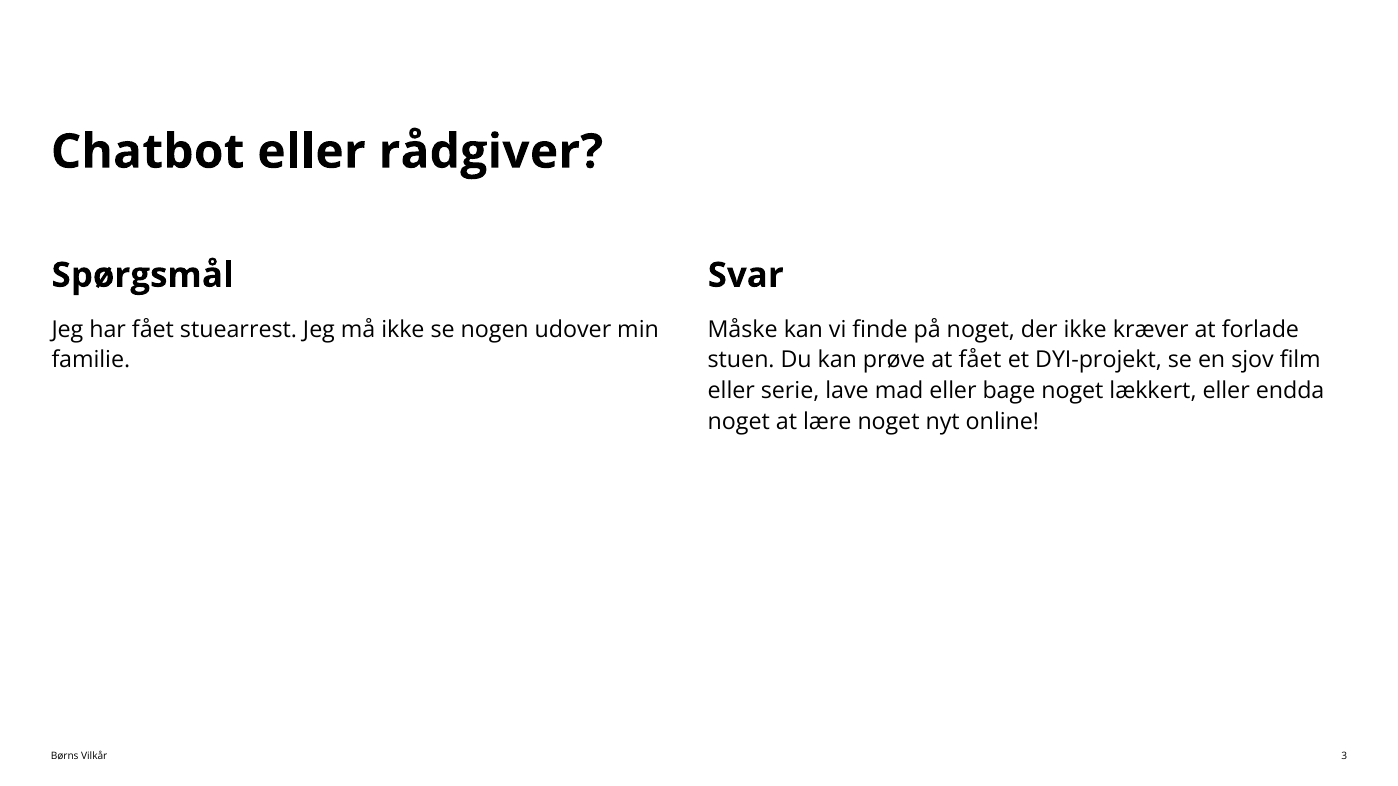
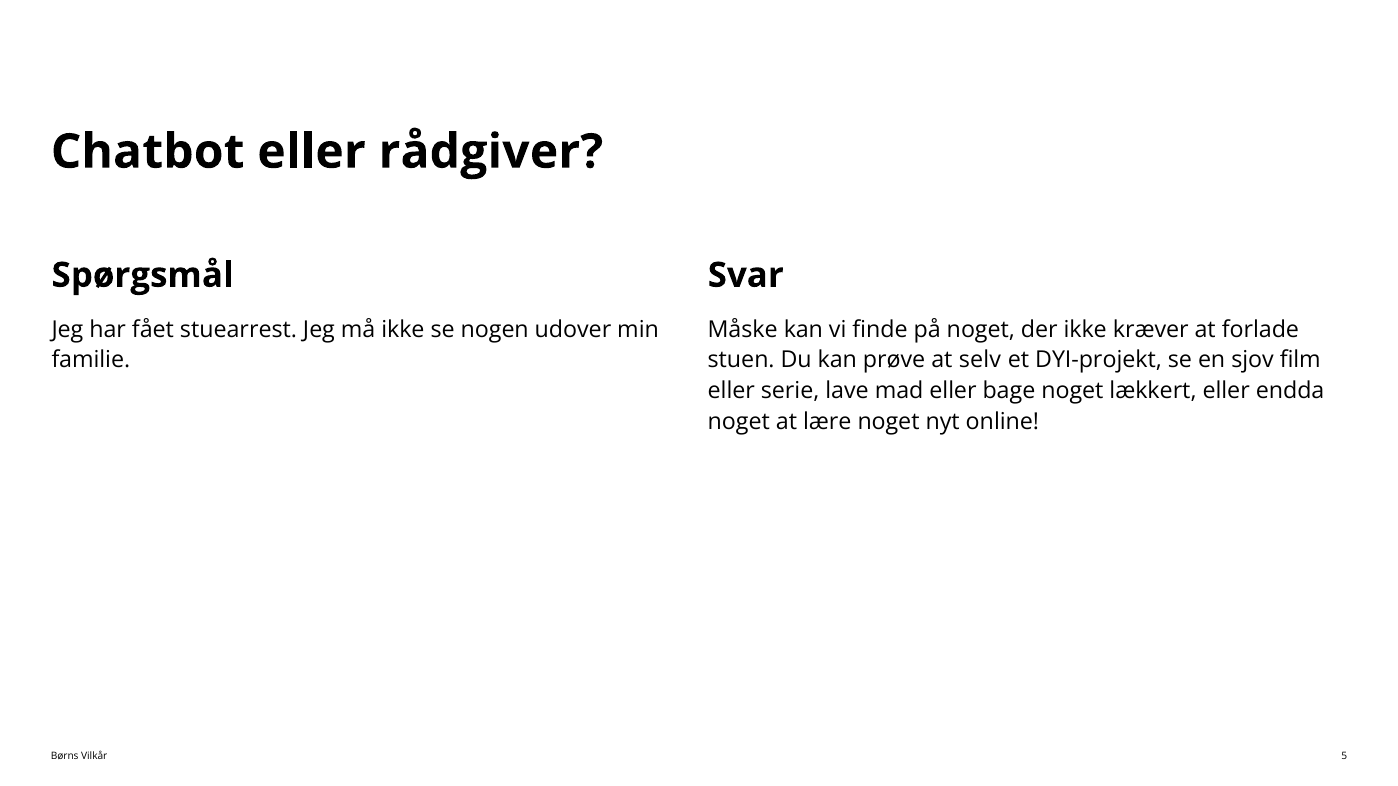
at fået: fået -> selv (980, 360)
3: 3 -> 5 (1344, 756)
